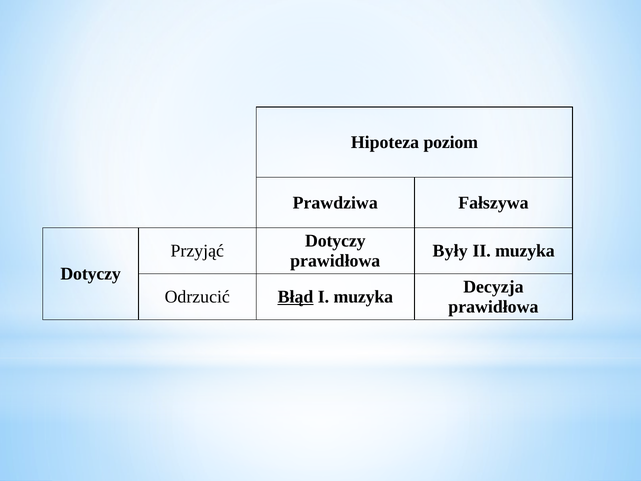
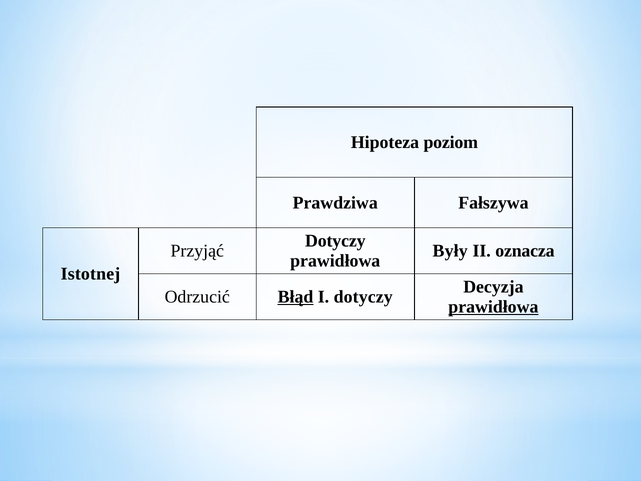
II muzyka: muzyka -> oznacza (525, 251)
Dotyczy: Dotyczy -> Istotnej (90, 274)
I muzyka: muzyka -> dotyczy (363, 297)
prawidłowa underline: none -> present (493, 307)
